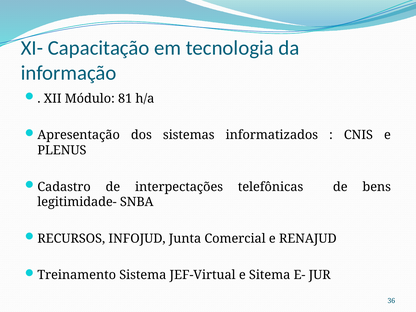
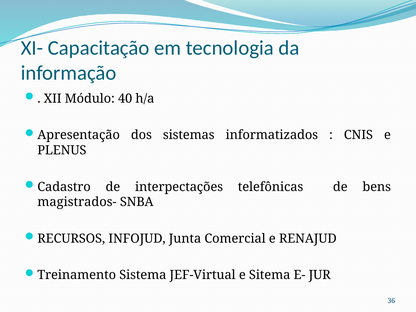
81: 81 -> 40 (125, 99)
legitimidade-: legitimidade- -> magistrados- (77, 202)
